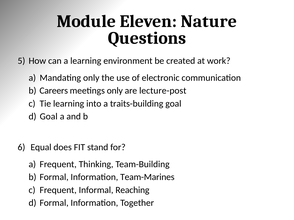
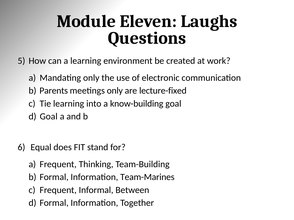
Nature: Nature -> Laughs (209, 21)
Careers: Careers -> Parents (54, 91)
lecture-post: lecture-post -> lecture-fixed (163, 91)
traits-building: traits-building -> know-building (137, 104)
Reaching: Reaching -> Between (132, 190)
